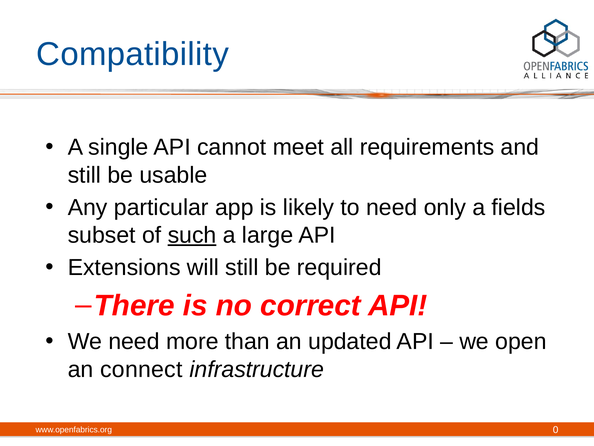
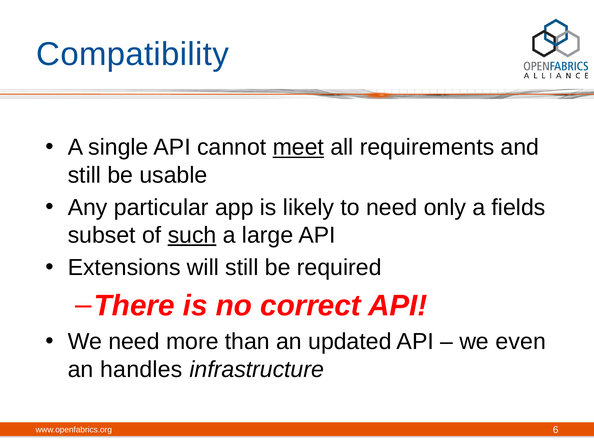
meet underline: none -> present (298, 147)
open: open -> even (521, 341)
connect: connect -> handles (141, 369)
0: 0 -> 6 (556, 429)
